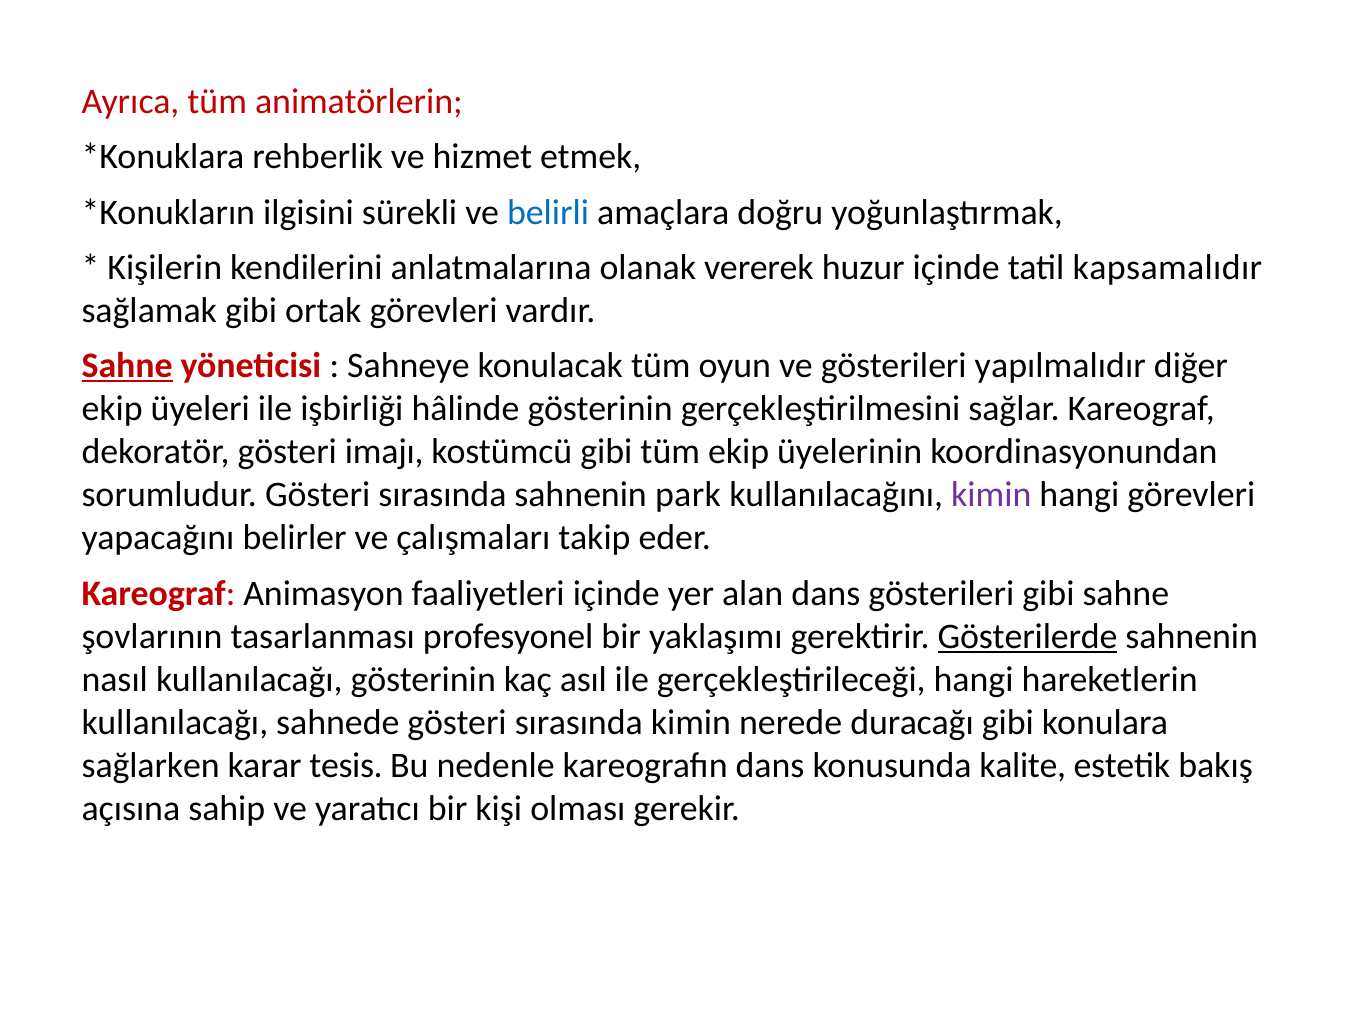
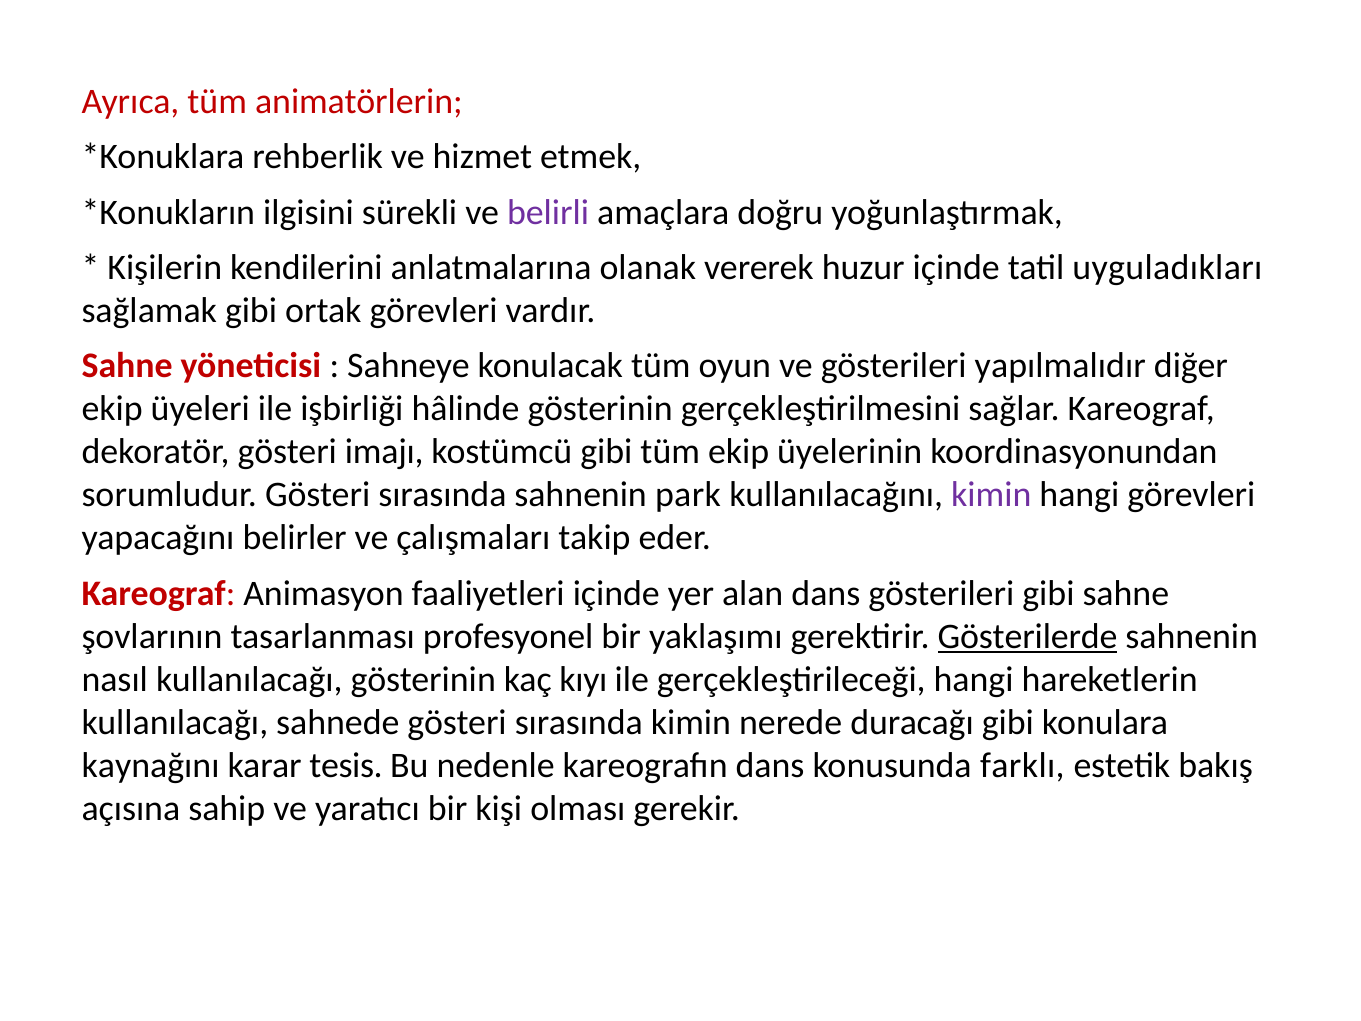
belirli colour: blue -> purple (548, 212)
kapsamalıdır: kapsamalıdır -> uyguladıkları (1167, 267)
Sahne underline: present -> none (127, 366)
asıl: asıl -> kıyı (583, 679)
sağlarken: sağlarken -> kaynağını (151, 765)
kalite: kalite -> farklı (1022, 765)
